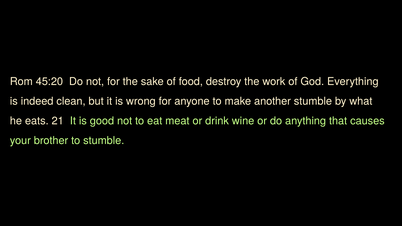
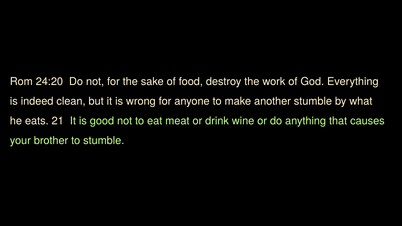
45:20: 45:20 -> 24:20 (49, 82)
